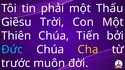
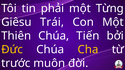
Thấu: Thấu -> Từng (110, 8)
Trời: Trời -> Trái (52, 22)
Đức colour: light blue -> yellow (12, 50)
